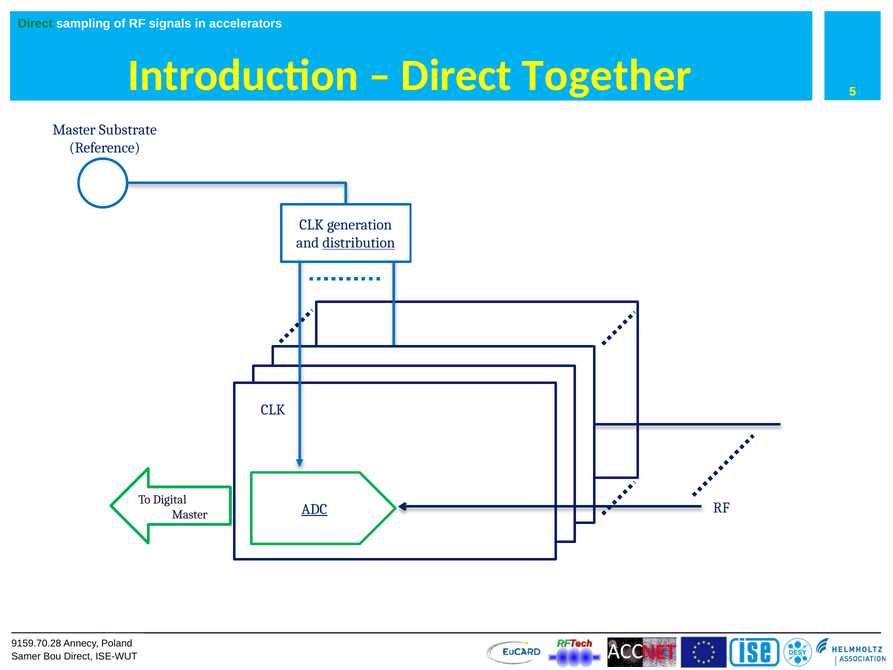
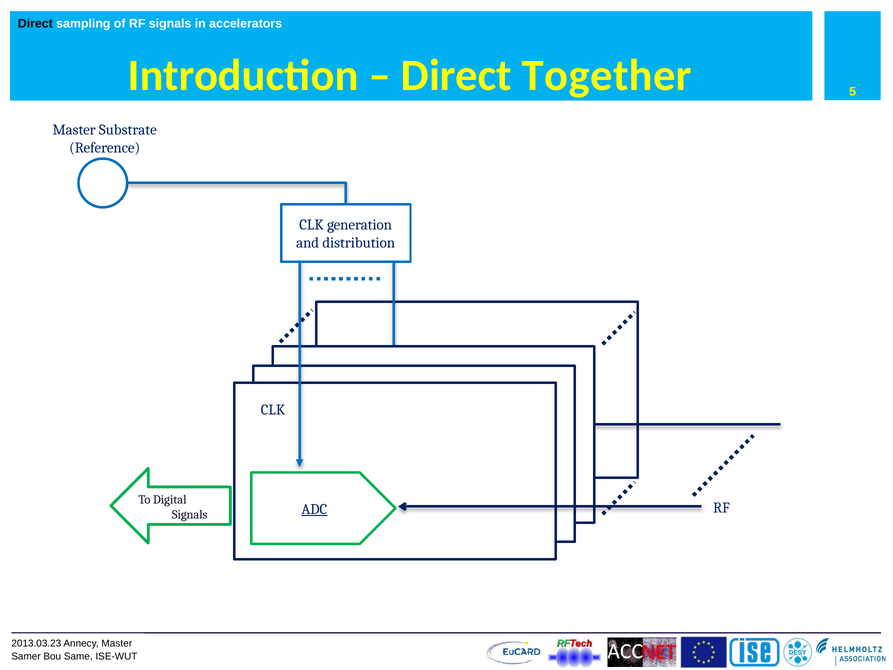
Direct colour: green -> black (35, 23)
distribution underline: present -> none (359, 243)
Master: Master -> Signals (190, 514)
9159.70.28: 9159.70.28 -> 2013.03.23 (36, 643)
Annecy Poland: Poland -> Master (117, 643)
Bou Direct: Direct -> Same (78, 656)
